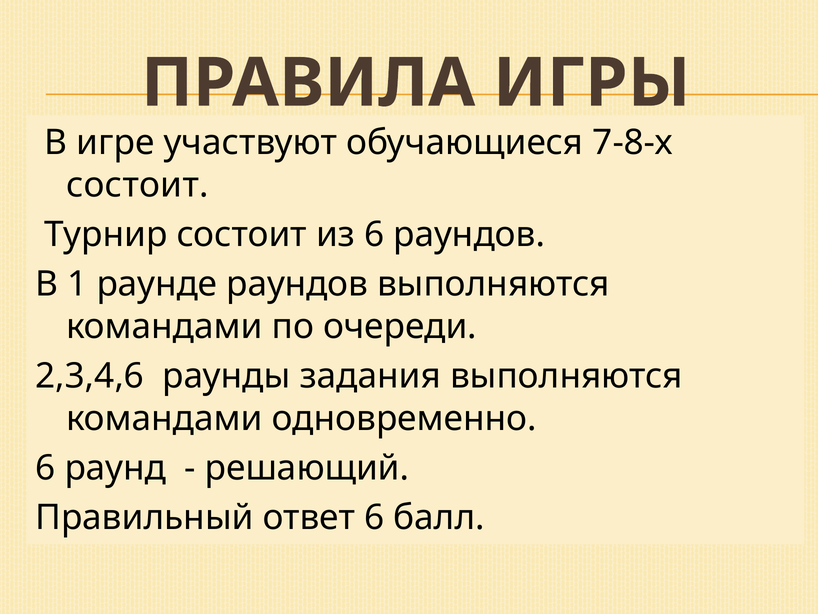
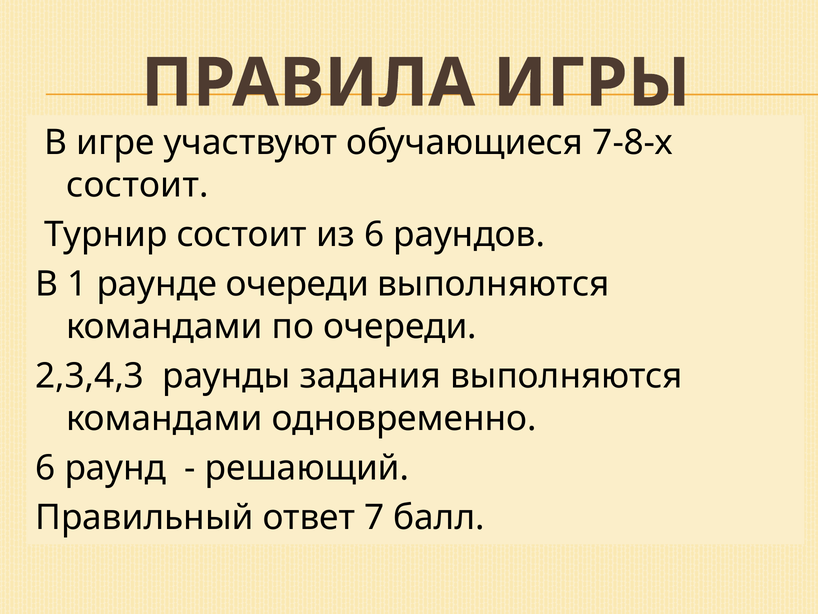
раунде раундов: раундов -> очереди (297, 284)
2,3,4,6: 2,3,4,6 -> 2,3,4,3 (90, 376)
ответ 6: 6 -> 7 (374, 517)
